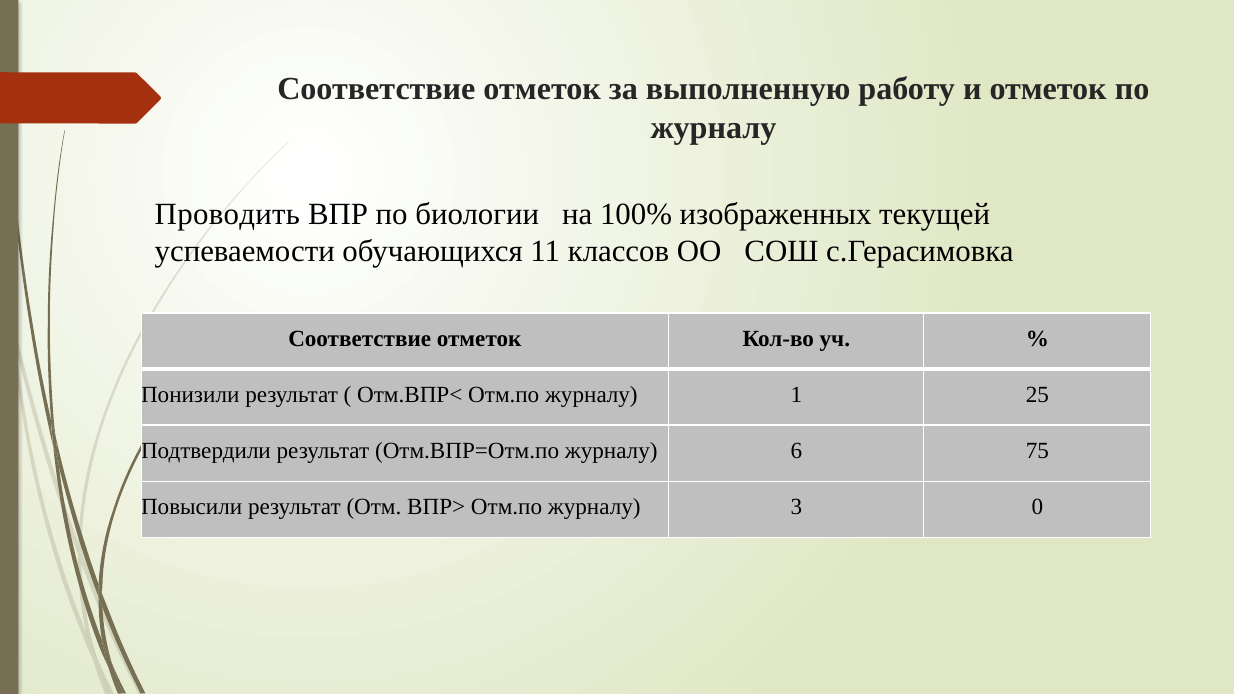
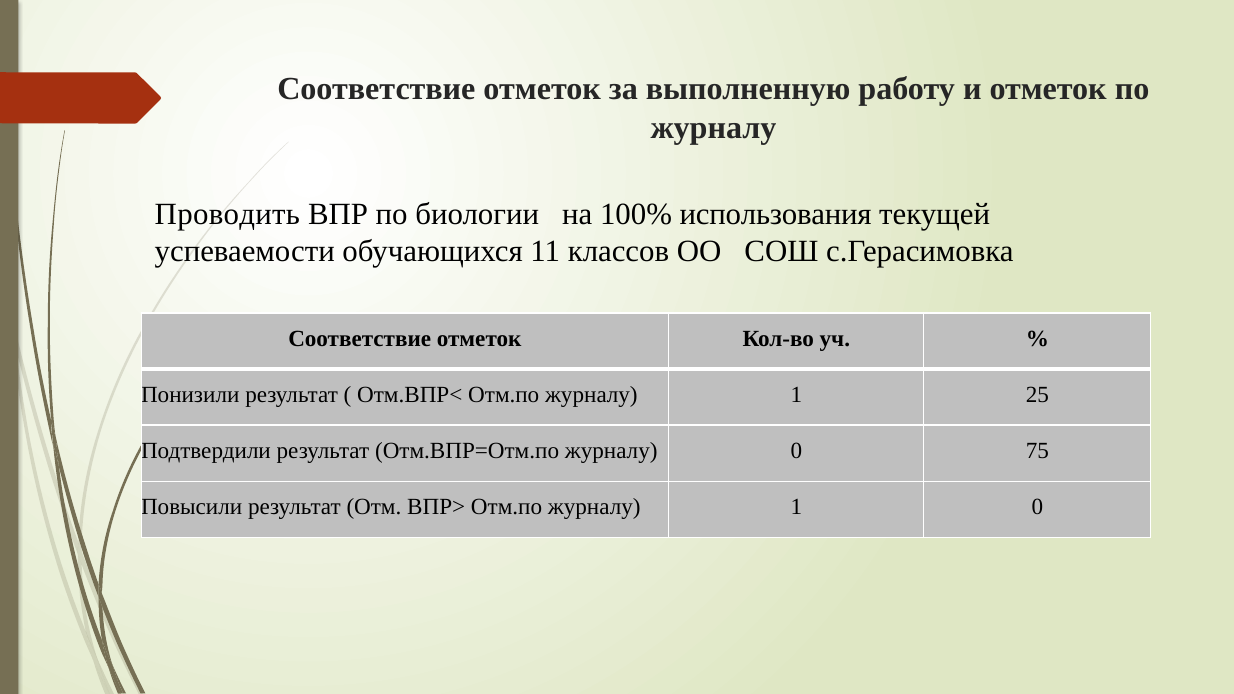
изображенных: изображенных -> использования (776, 214)
журналу 6: 6 -> 0 (796, 451)
ВПР> Отм.по журналу 3: 3 -> 1 (796, 507)
